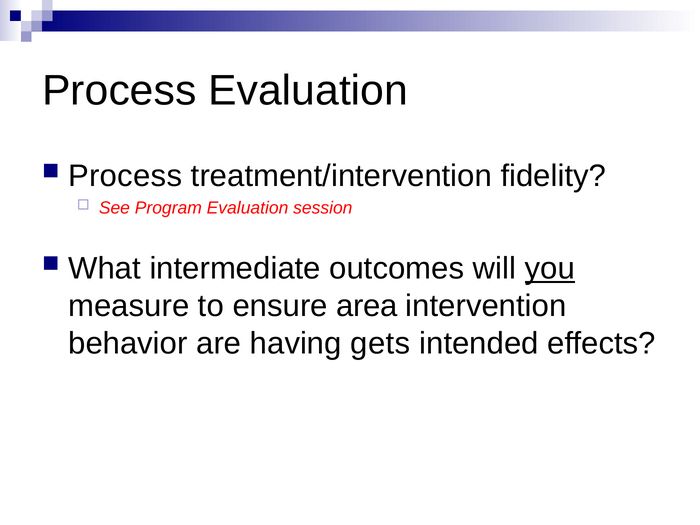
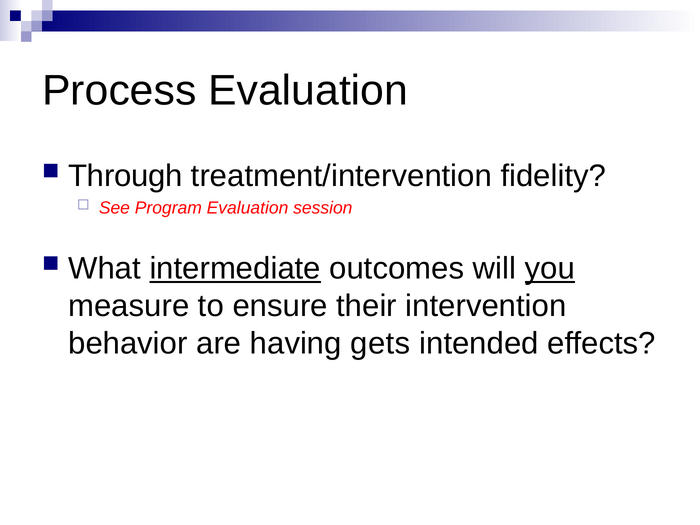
Process: Process -> Through (125, 176)
intermediate underline: none -> present (235, 269)
area: area -> their (367, 306)
